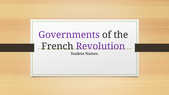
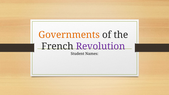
Governments colour: purple -> orange (69, 35)
